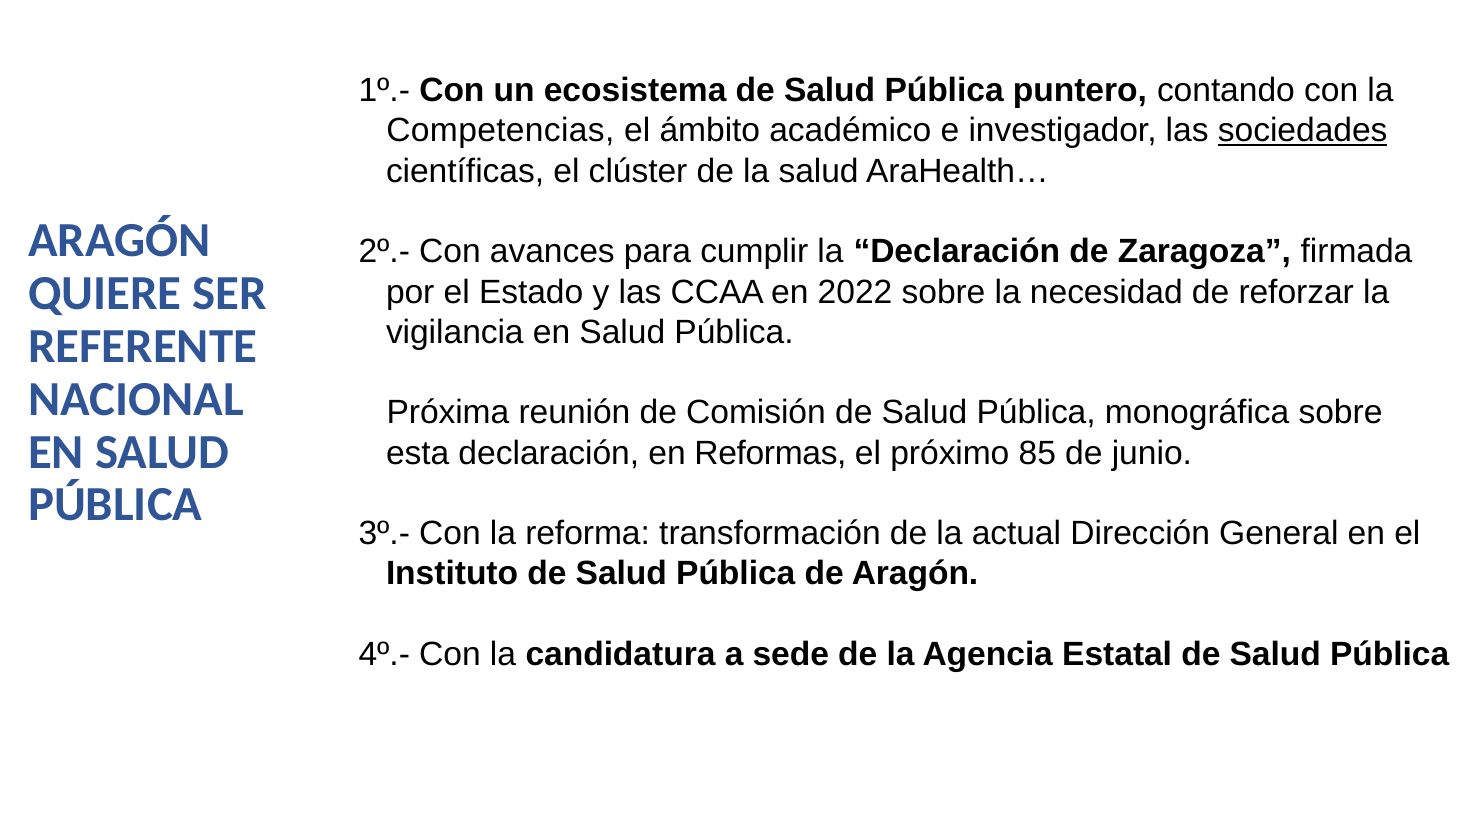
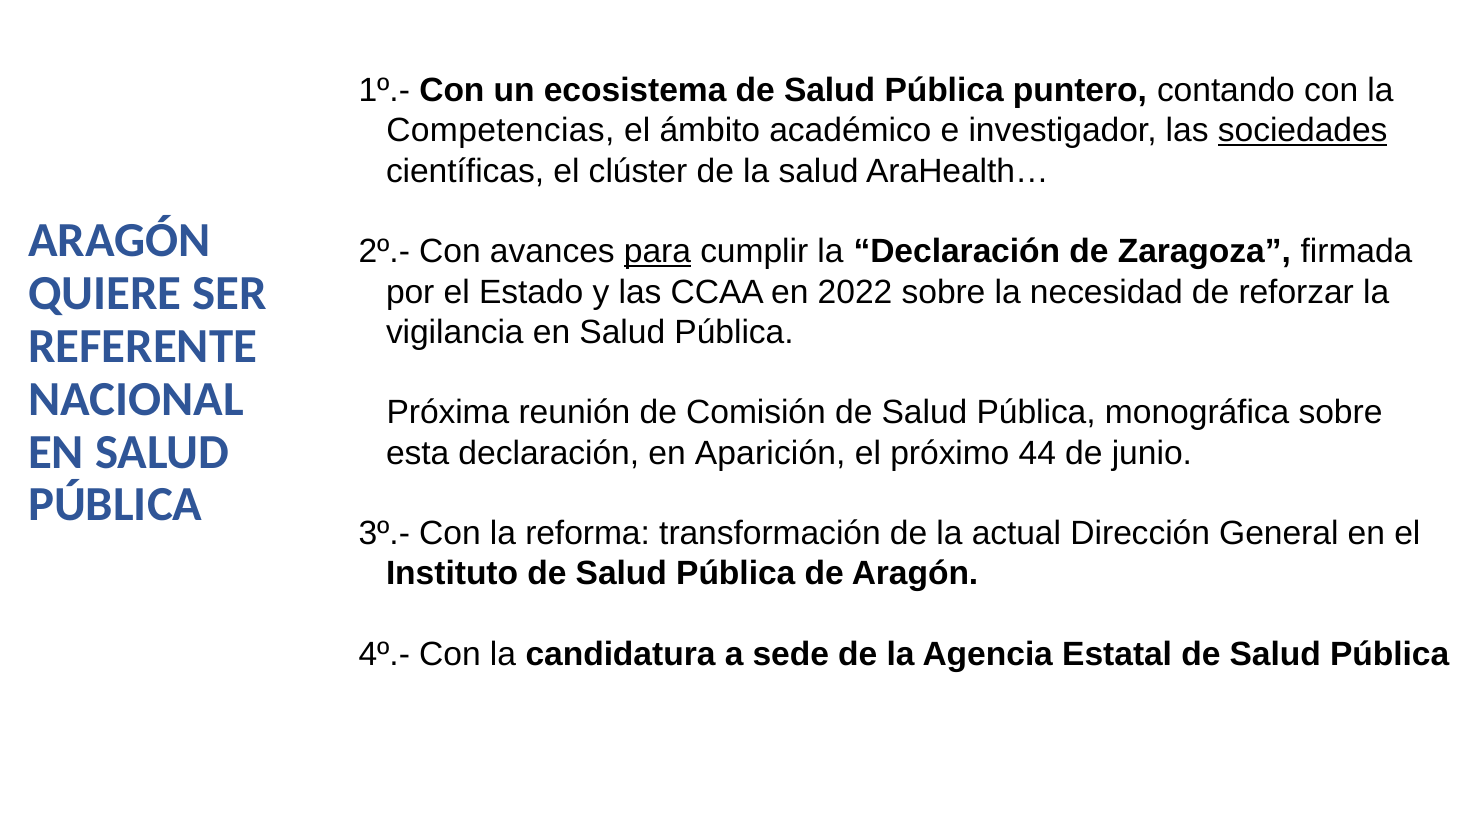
para underline: none -> present (657, 252)
Reformas: Reformas -> Aparición (770, 453)
85: 85 -> 44 (1037, 453)
